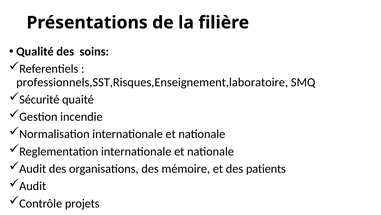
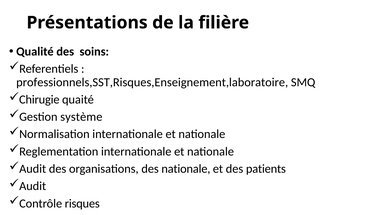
Sécurité: Sécurité -> Chirugie (39, 99)
incendie: incendie -> système (81, 116)
des mémoire: mémoire -> nationale (186, 168)
projets: projets -> risques (82, 203)
